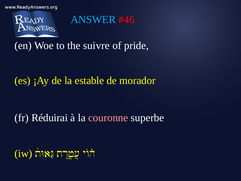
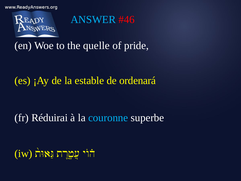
suivre: suivre -> quelle (96, 46)
morador: morador -> ordenará (138, 80)
couronne colour: pink -> light blue (108, 118)
